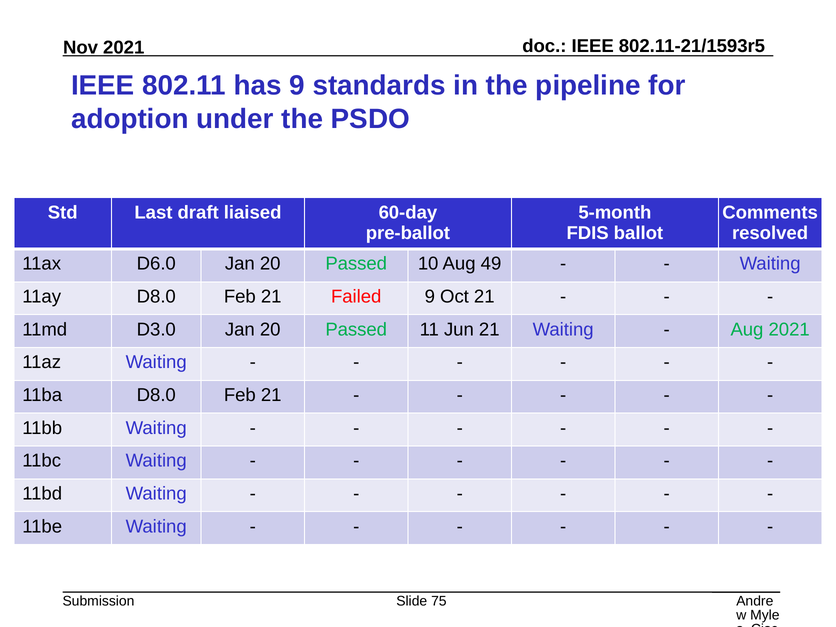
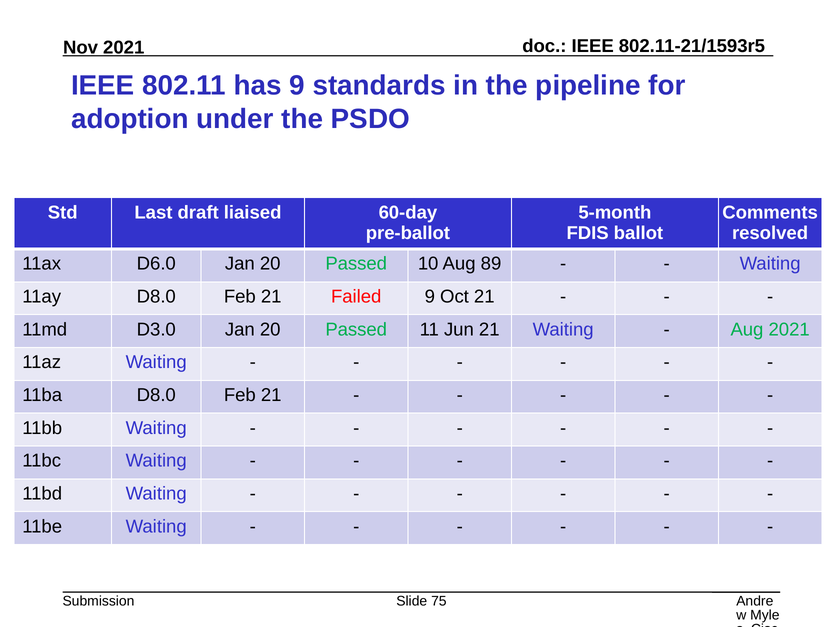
49: 49 -> 89 (491, 264)
